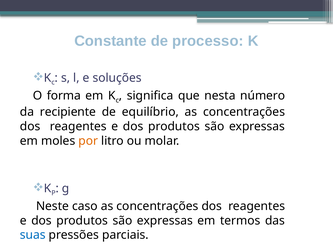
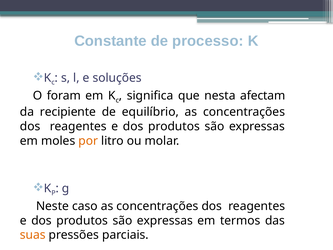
forma: forma -> foram (64, 95)
número: número -> afectam (263, 95)
suas colour: blue -> orange (33, 235)
